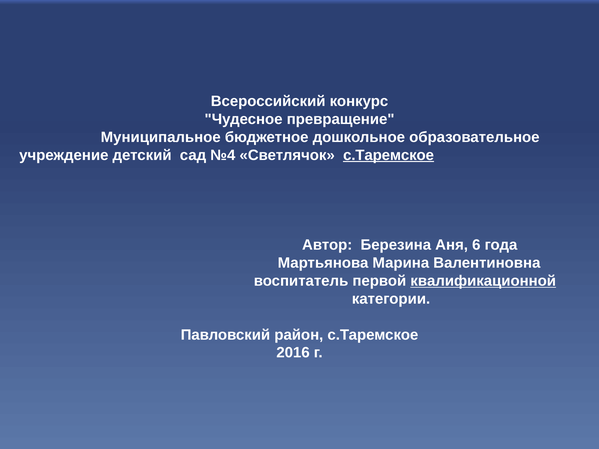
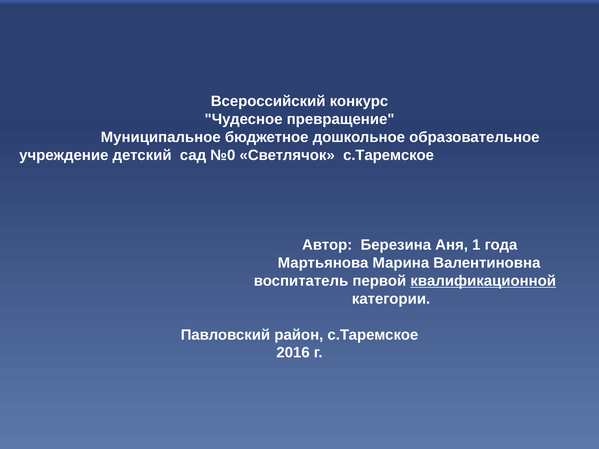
№4: №4 -> №0 (223, 155)
с.Таремское underline: present -> none (389, 155)
6: 6 -> 1 (476, 245)
